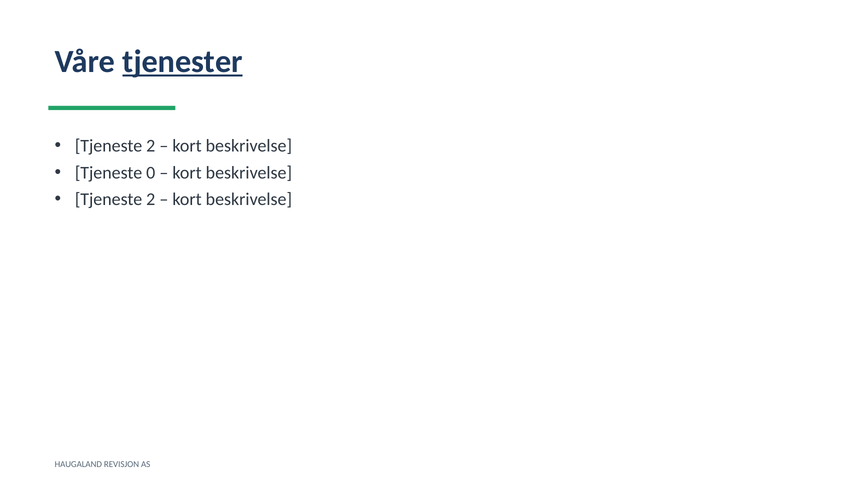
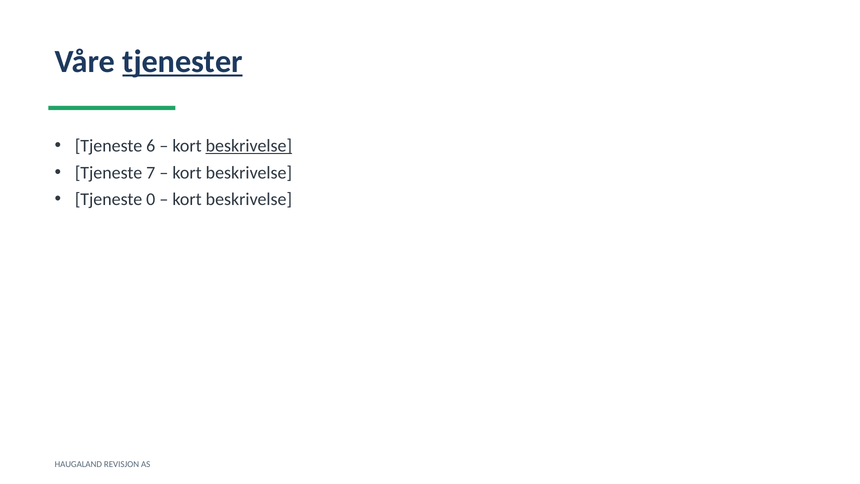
2: 2 -> 6 (151, 146)
beskrivelse underline: none -> present (249, 146)
0: 0 -> 7 (151, 173)
2: 2 -> 0 (151, 199)
